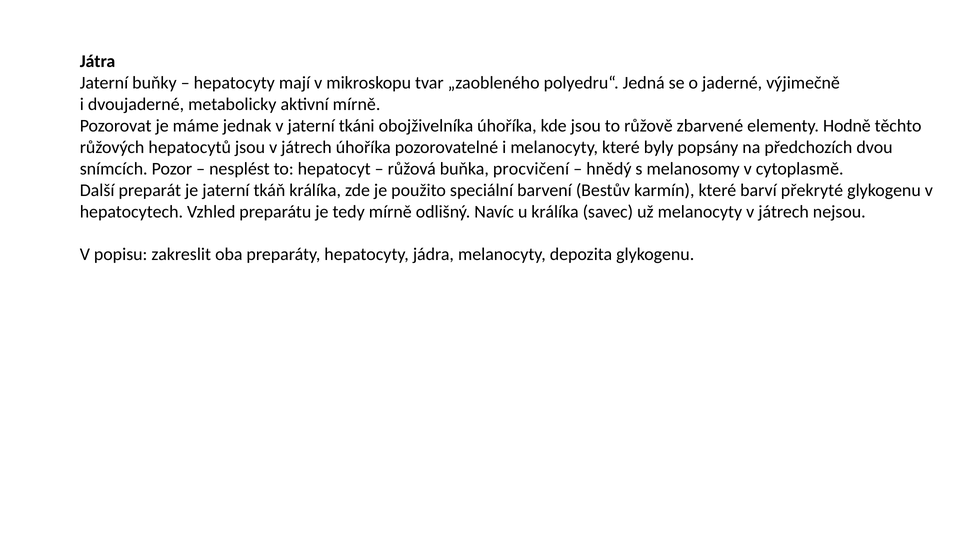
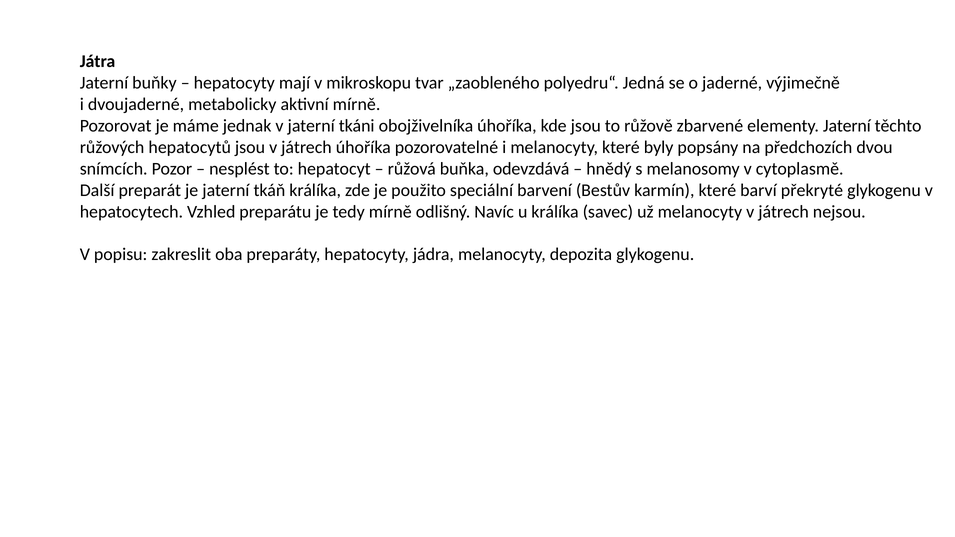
elementy Hodně: Hodně -> Jaterní (847, 126)
procvičení: procvičení -> odevzdává (531, 169)
